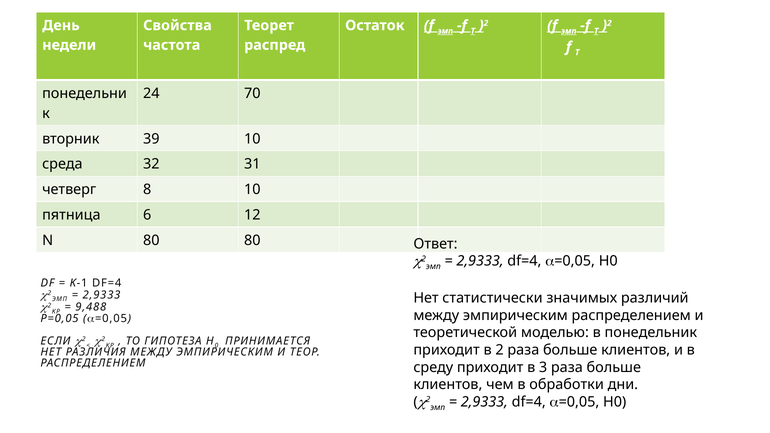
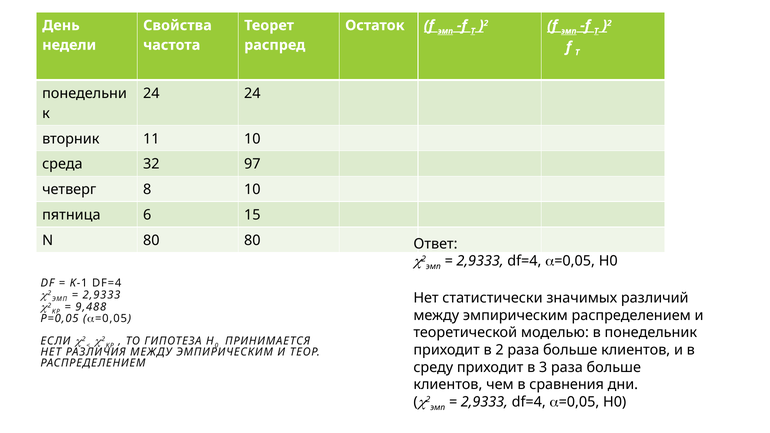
24 70: 70 -> 24 (252, 94)
39: 39 -> 11 (151, 139)
31: 31 -> 97 (252, 164)
12: 12 -> 15 (252, 215)
обработки: обработки -> сравнения (567, 385)
